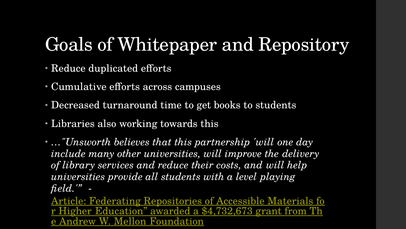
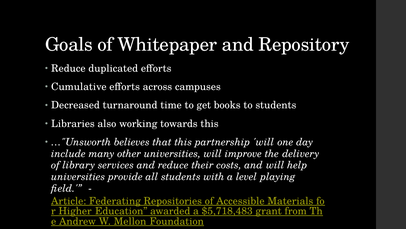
$4,732,673: $4,732,673 -> $5,718,483 (227, 211)
